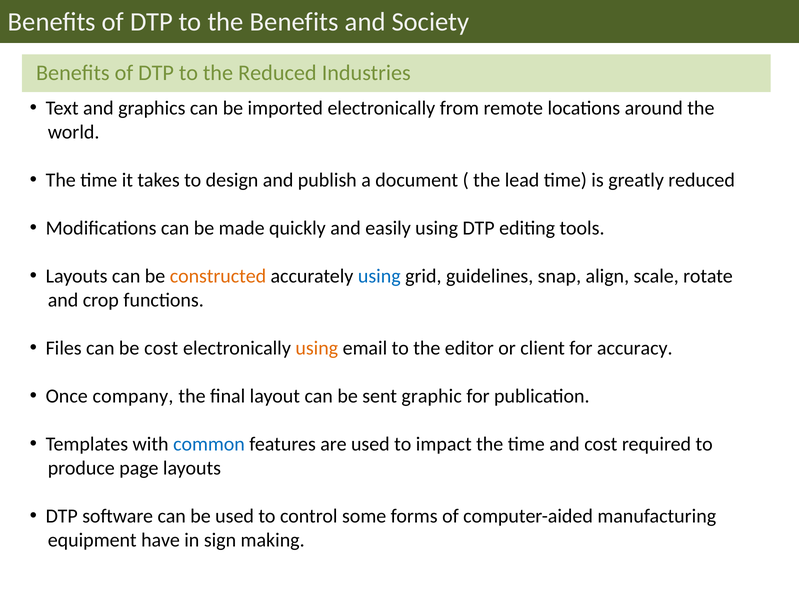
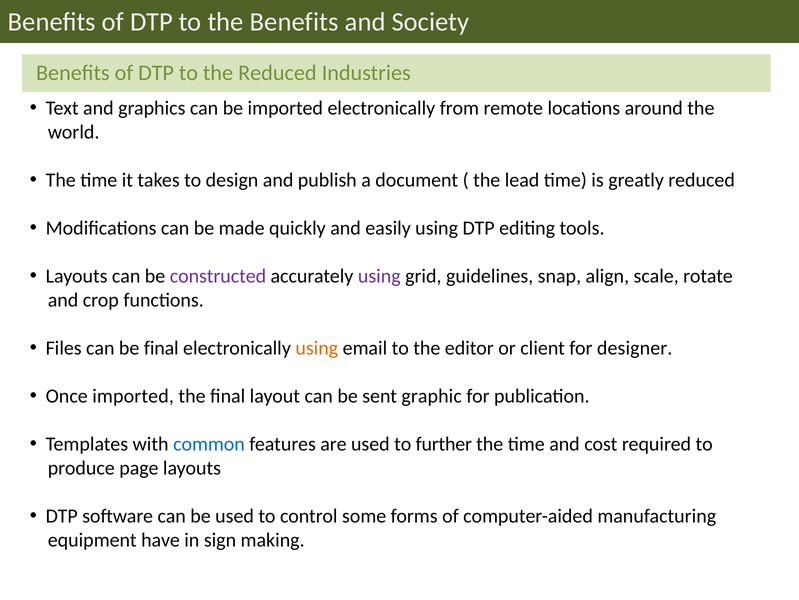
constructed colour: orange -> purple (218, 276)
using colour: blue -> purple (379, 276)
be cost: cost -> final (161, 348)
accuracy: accuracy -> designer (635, 348)
Once company: company -> imported (133, 396)
impact: impact -> further (444, 444)
